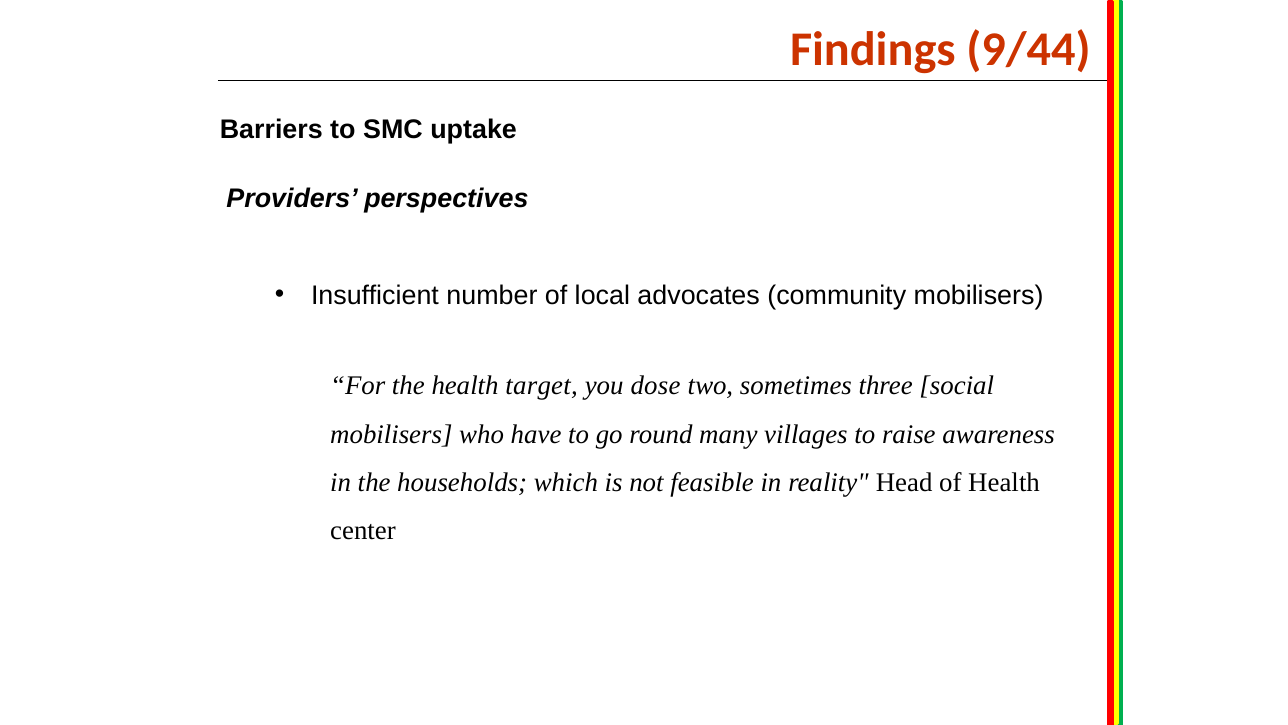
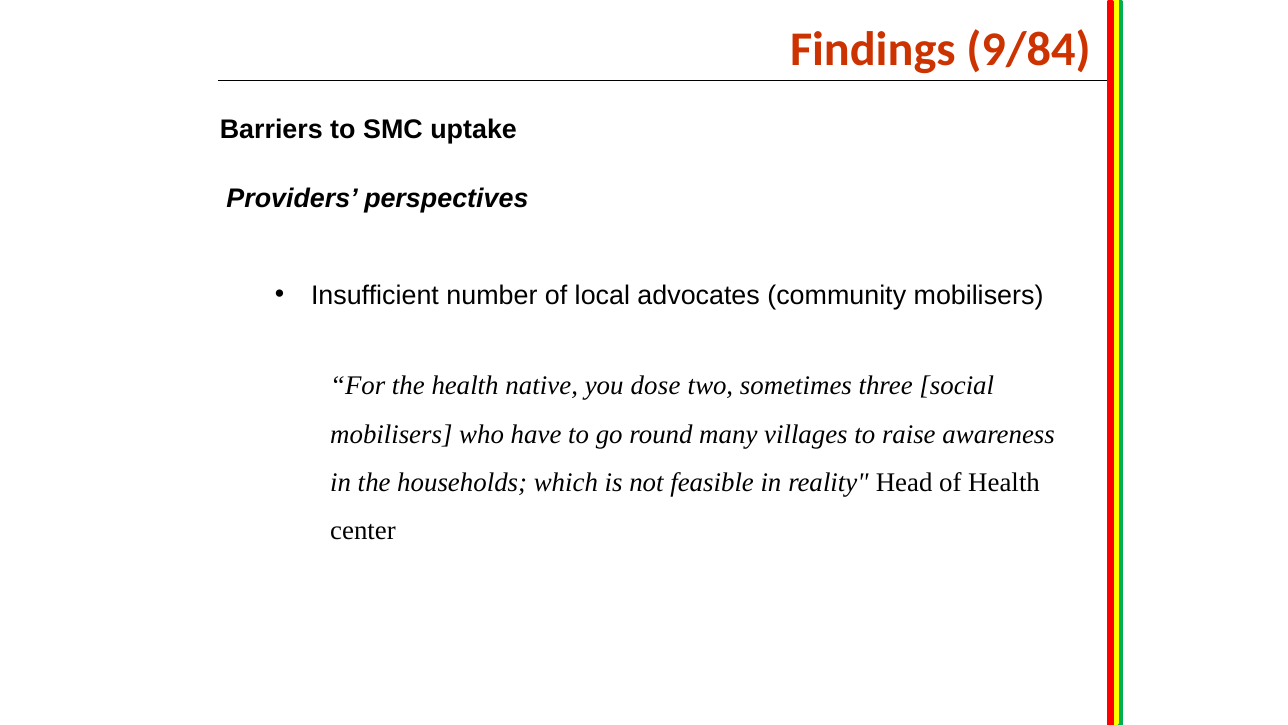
9/44: 9/44 -> 9/84 (1029, 49)
target: target -> native (542, 386)
